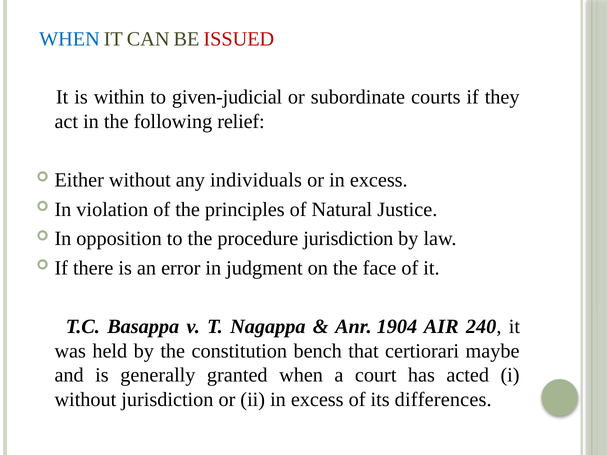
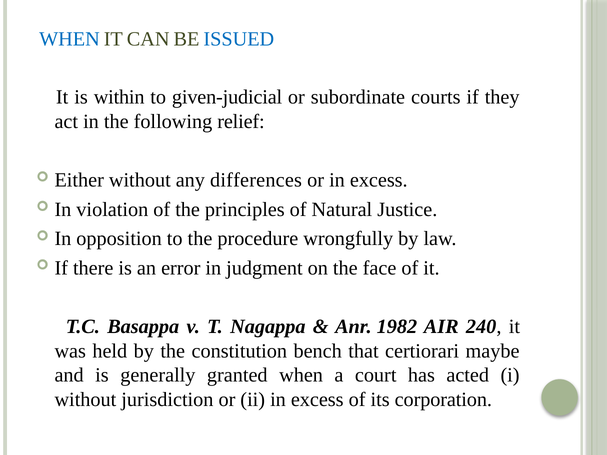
ISSUED colour: red -> blue (239, 39)
individuals: individuals -> differences (256, 180)
procedure jurisdiction: jurisdiction -> wrongfully (348, 239)
1904: 1904 -> 1982 (397, 327)
differences: differences -> corporation (443, 400)
